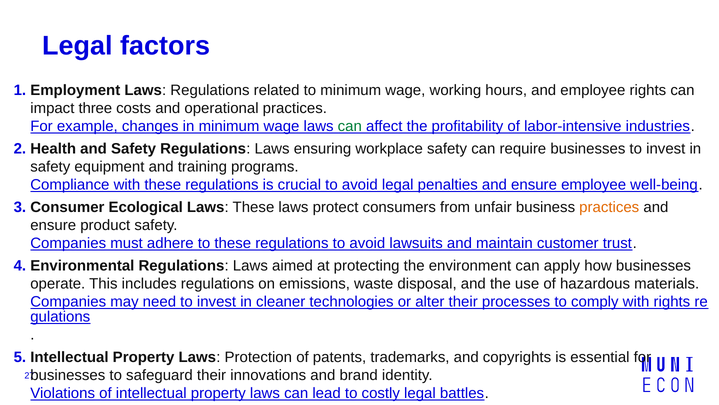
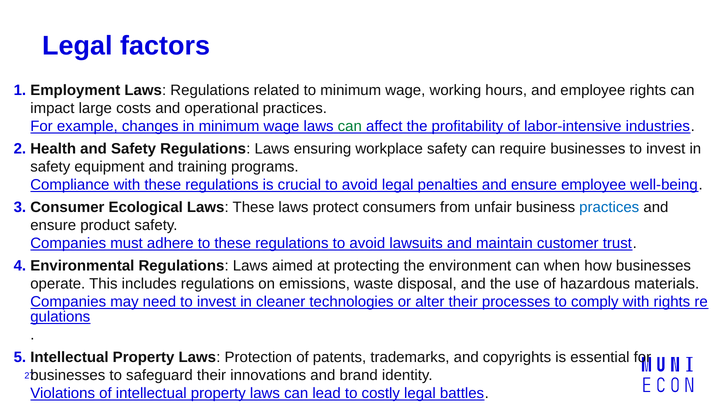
three: three -> large (95, 108)
practices colour: orange -> blue (609, 207)
apply: apply -> when (562, 266)
